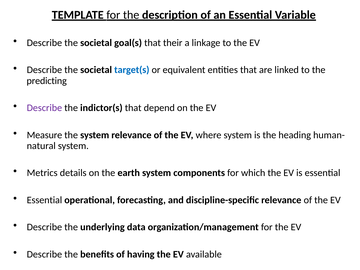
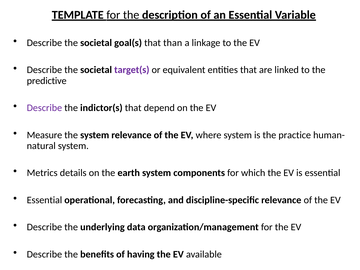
their: their -> than (173, 43)
target(s colour: blue -> purple (132, 70)
predicting: predicting -> predictive (47, 81)
heading: heading -> practice (295, 135)
